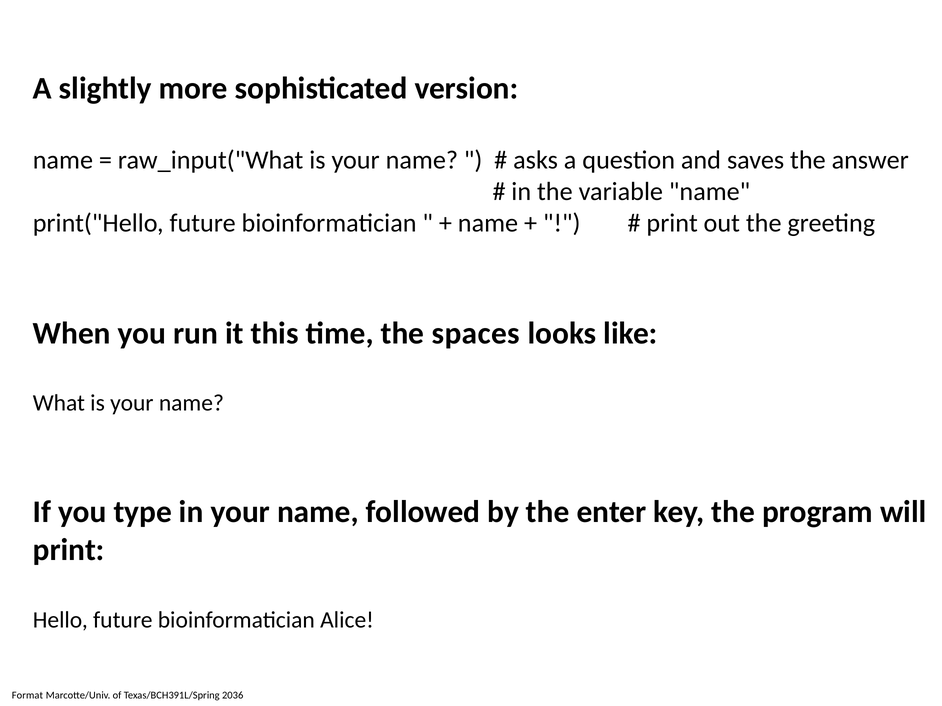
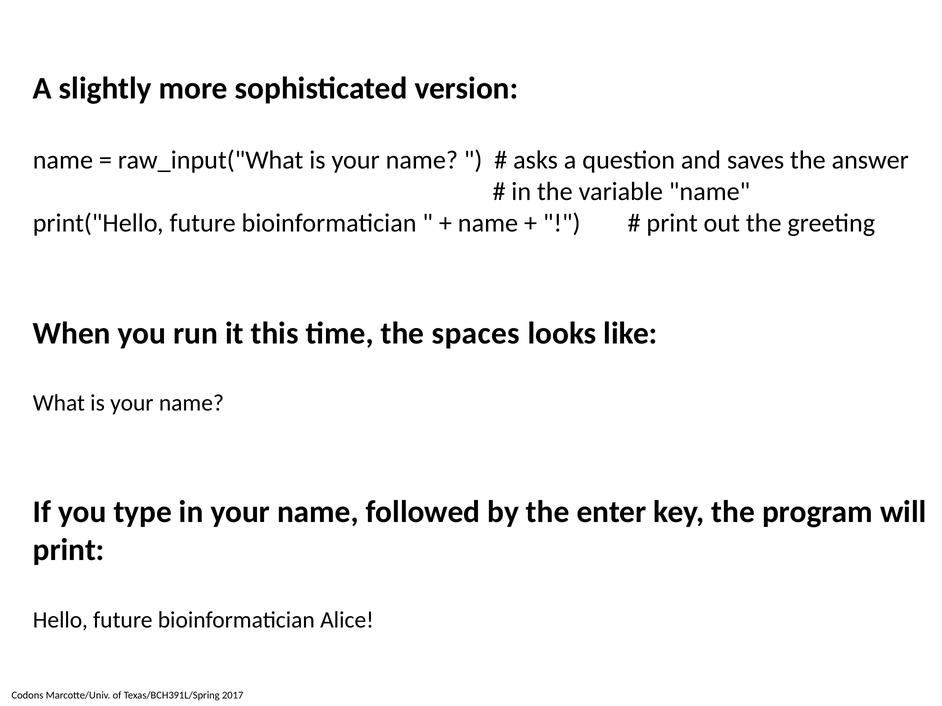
Format: Format -> Codons (27, 696)
2036: 2036 -> 2017 (233, 696)
